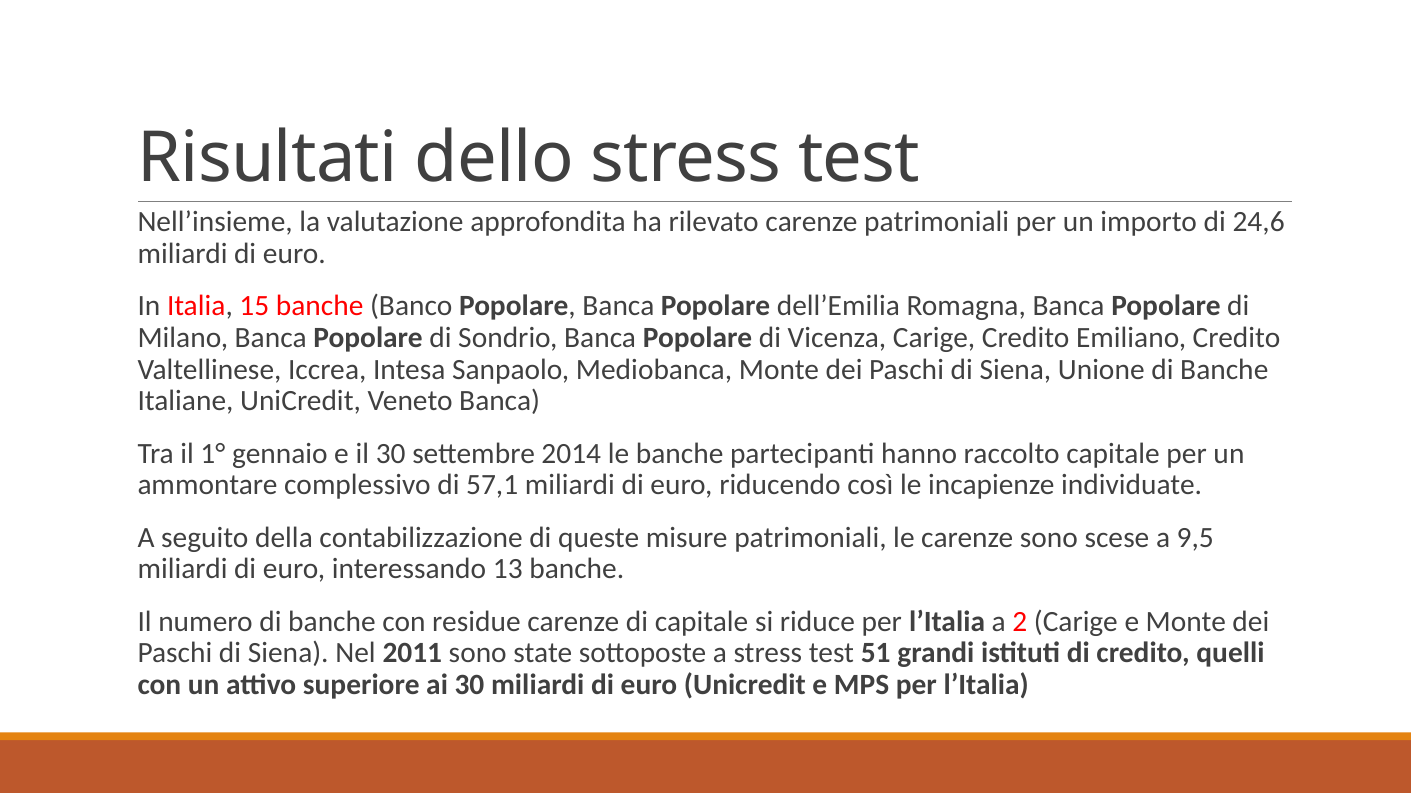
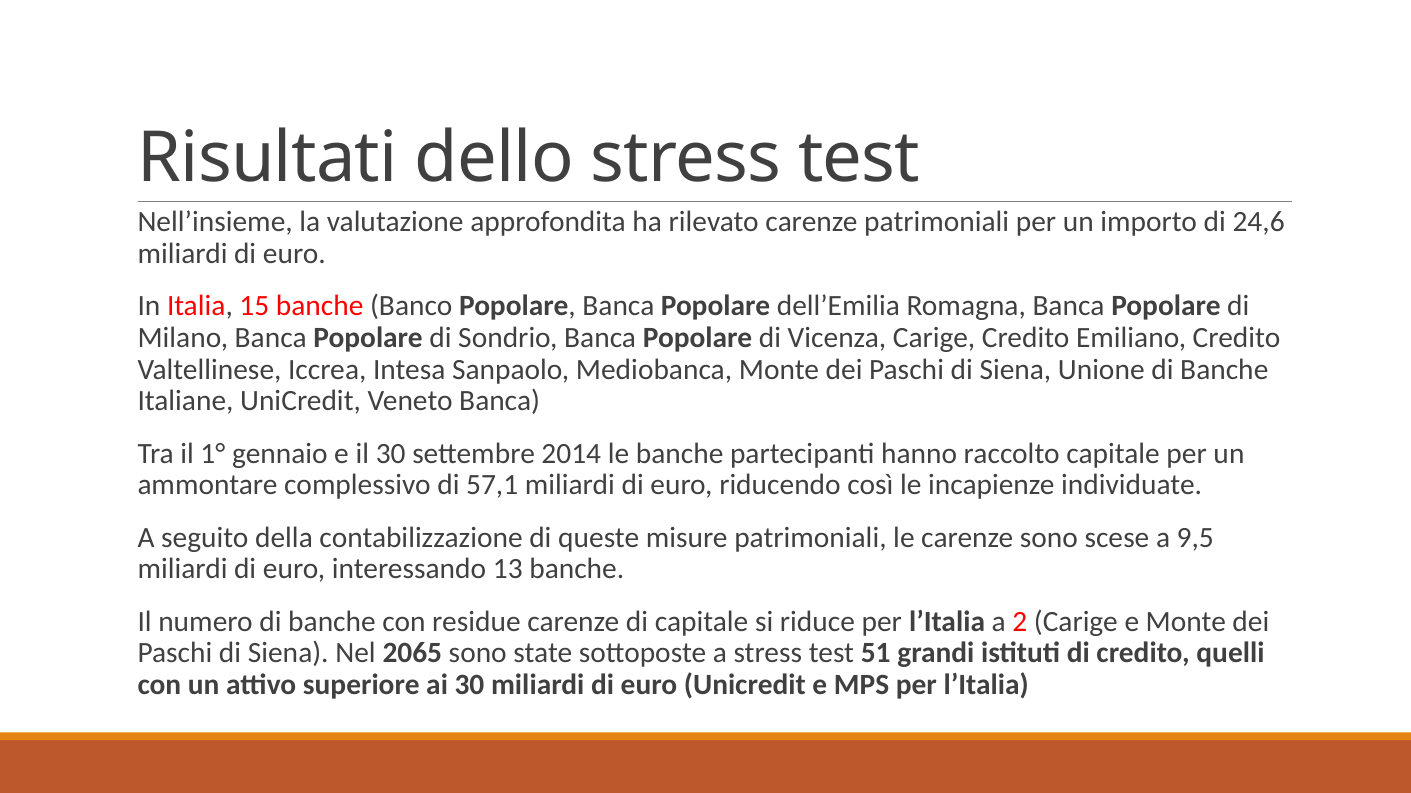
2011: 2011 -> 2065 (412, 654)
